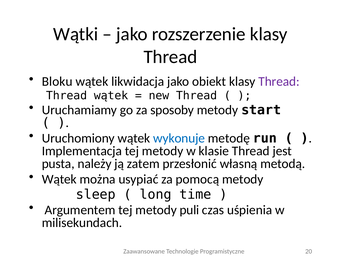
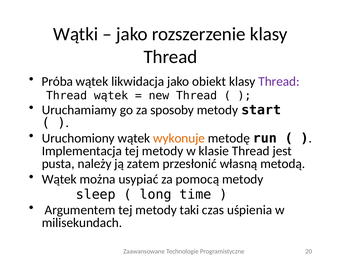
Bloku: Bloku -> Próba (57, 81)
wykonuje colour: blue -> orange (179, 138)
puli: puli -> taki (189, 210)
